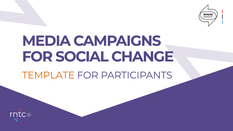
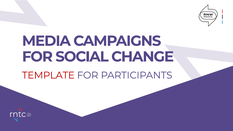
TEMPLATE colour: orange -> red (48, 75)
